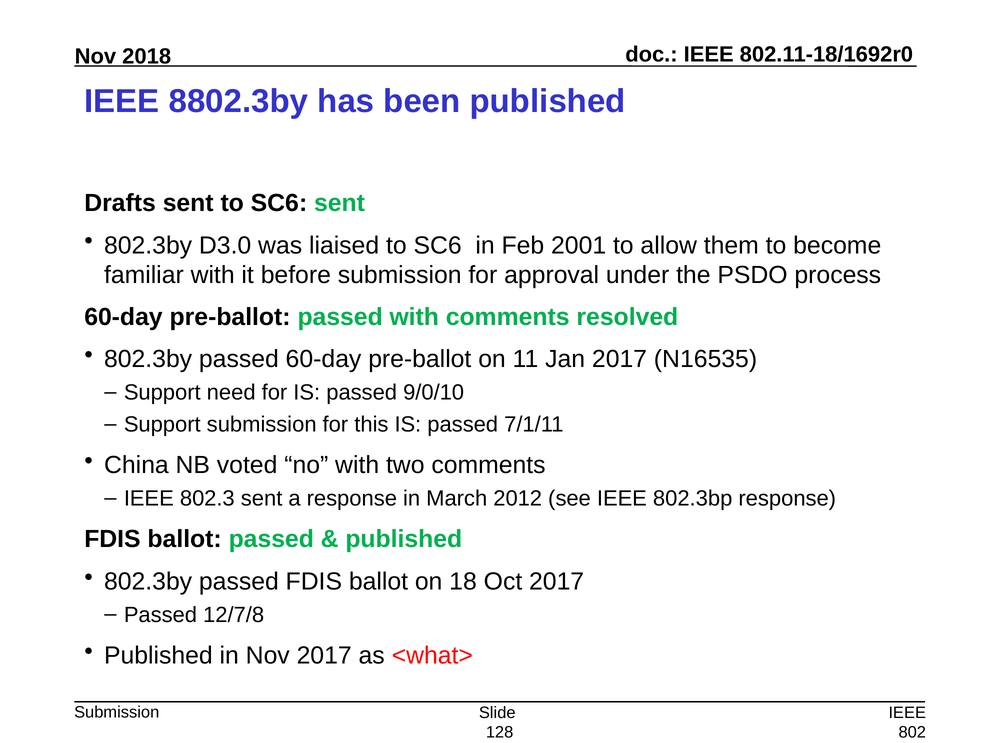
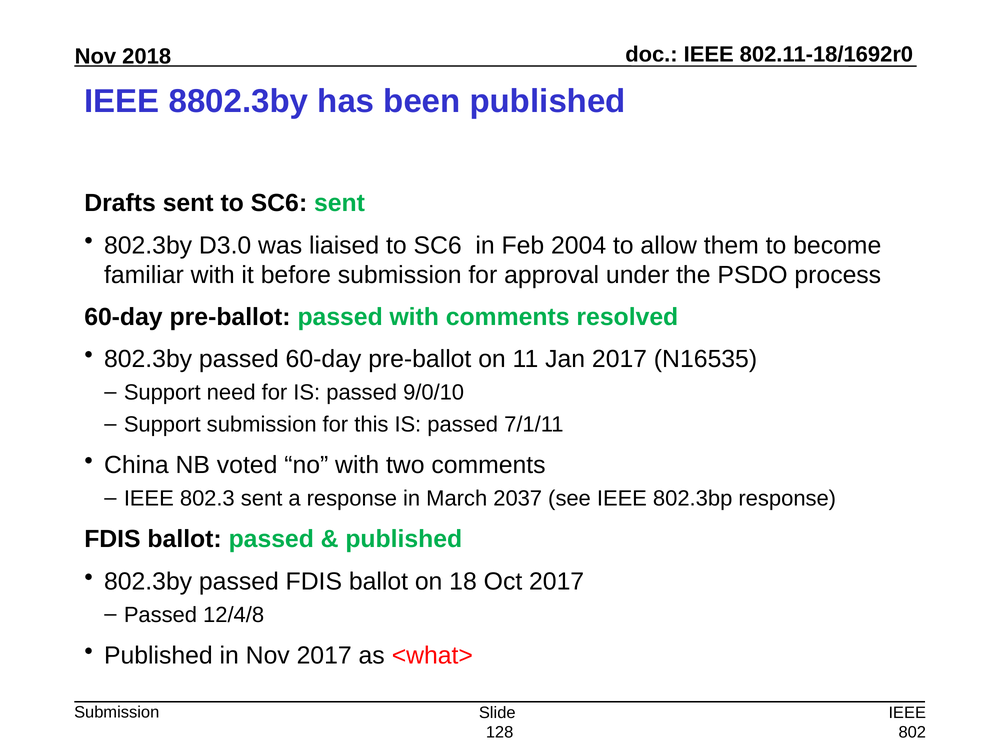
2001: 2001 -> 2004 (579, 245)
2012: 2012 -> 2037 (518, 499)
12/7/8: 12/7/8 -> 12/4/8 (234, 615)
